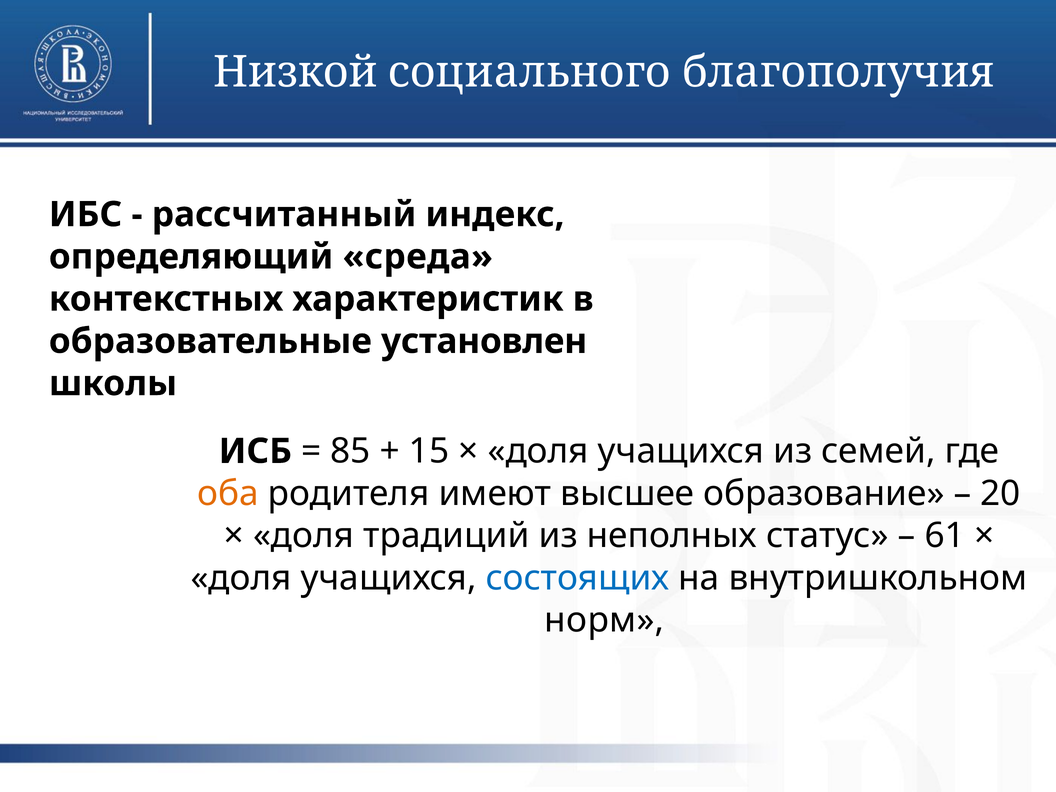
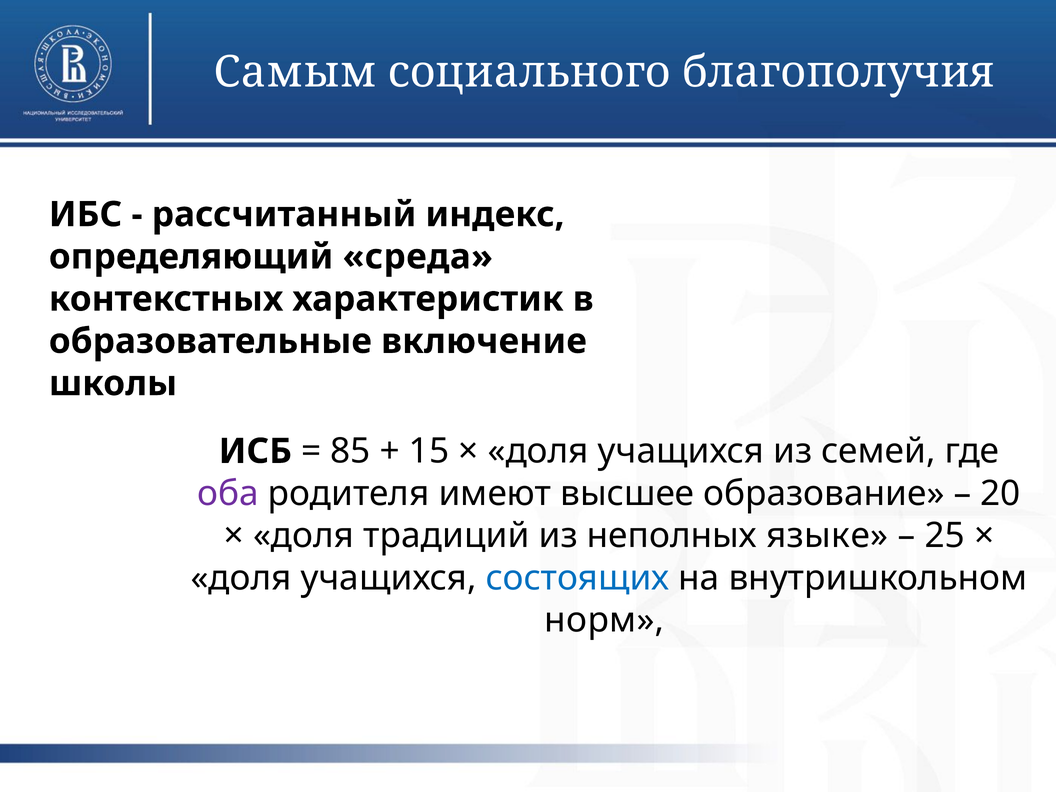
Низкой: Низкой -> Самым (295, 72)
установлен: установлен -> включение (484, 341)
оба colour: orange -> purple (228, 494)
статус: статус -> языке (827, 536)
61: 61 -> 25 (945, 536)
